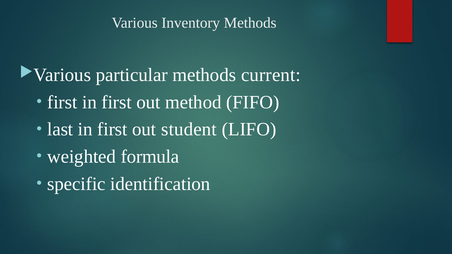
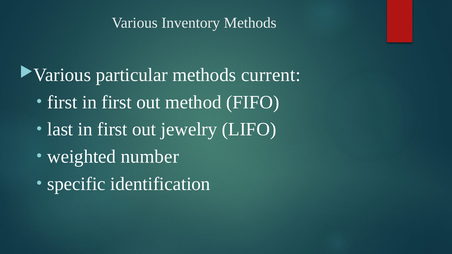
student: student -> jewelry (189, 130)
formula: formula -> number (150, 157)
